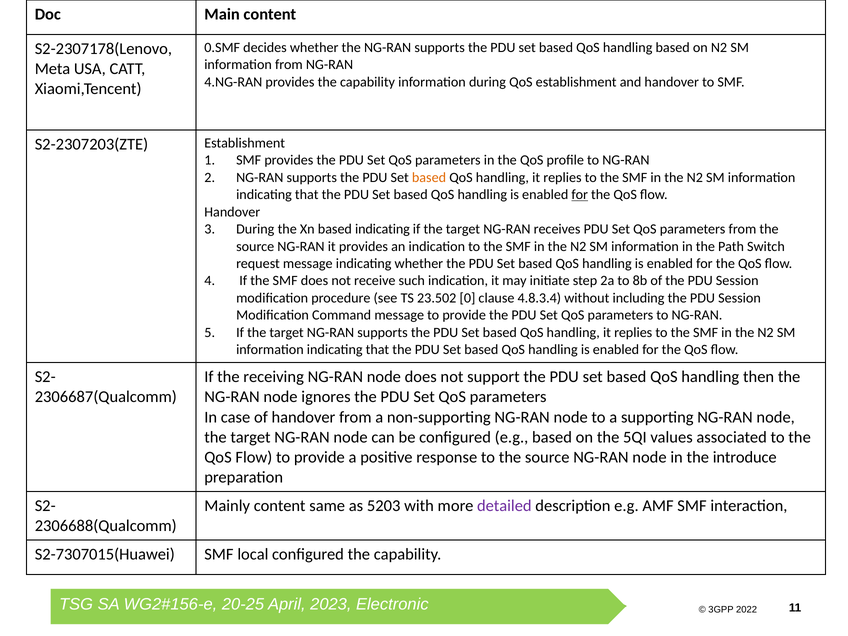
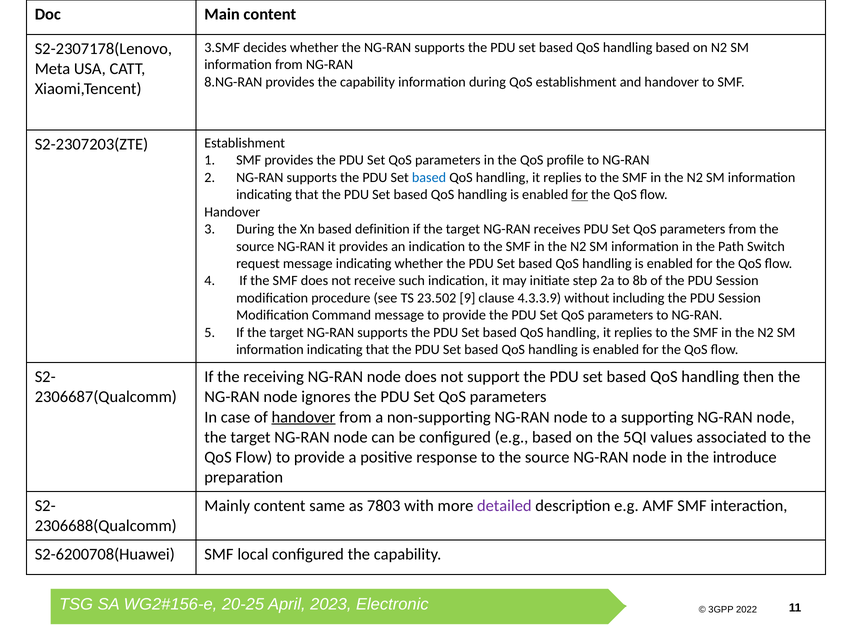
0.SMF: 0.SMF -> 3.SMF (222, 47)
4.NG-RAN: 4.NG-RAN -> 8.NG-RAN (233, 82)
based colour: orange -> blue (429, 177)
based indicating: indicating -> definition (382, 229)
0: 0 -> 9 (467, 298)
4.8.3.4: 4.8.3.4 -> 4.3.3.9 (539, 298)
handover underline: none -> present (303, 417)
5203: 5203 -> 7803 (384, 506)
S2-7307015(Huawei: S2-7307015(Huawei -> S2-6200708(Huawei (105, 555)
